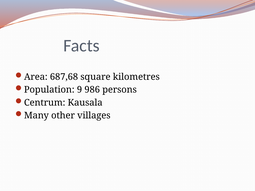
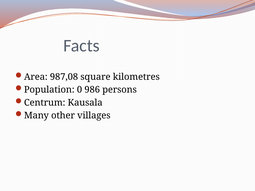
687,68: 687,68 -> 987,08 (64, 77)
9: 9 -> 0 (79, 90)
